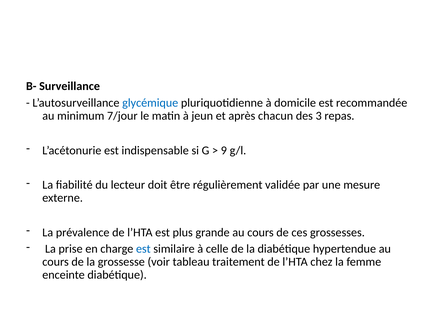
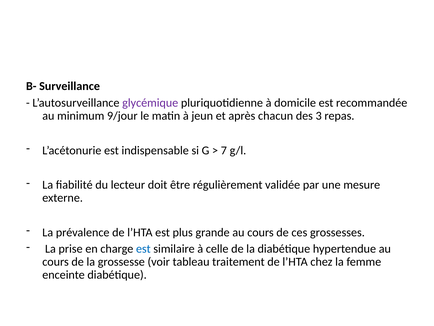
glycémique colour: blue -> purple (150, 103)
7/jour: 7/jour -> 9/jour (122, 116)
9: 9 -> 7 (224, 150)
